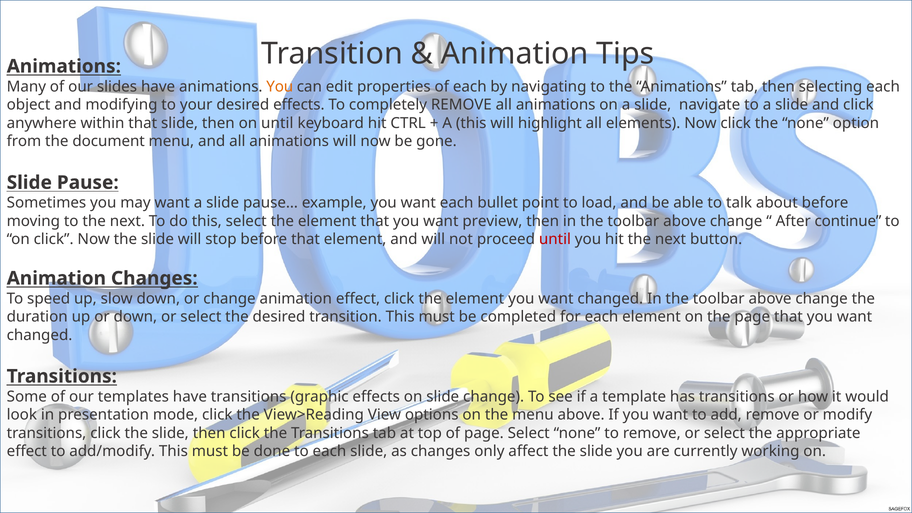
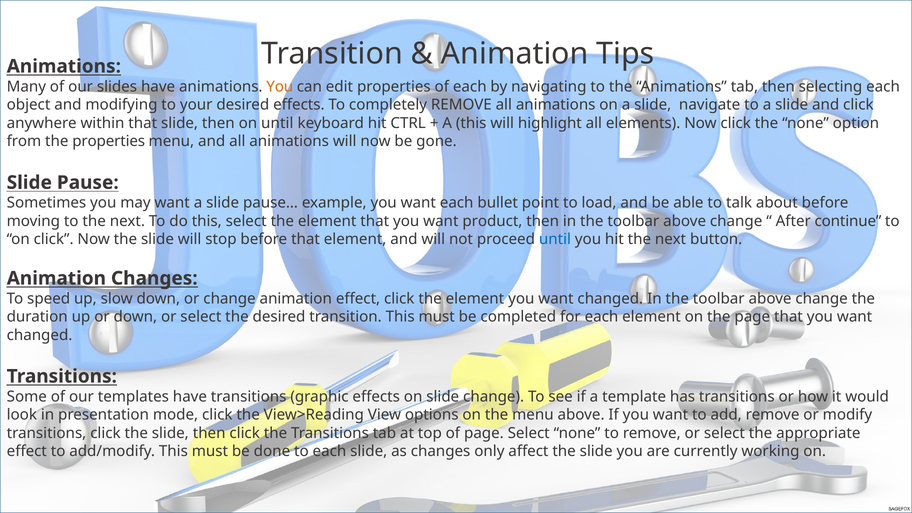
the document: document -> properties (109, 141)
preview: preview -> product (492, 221)
until colour: red -> blue (555, 239)
